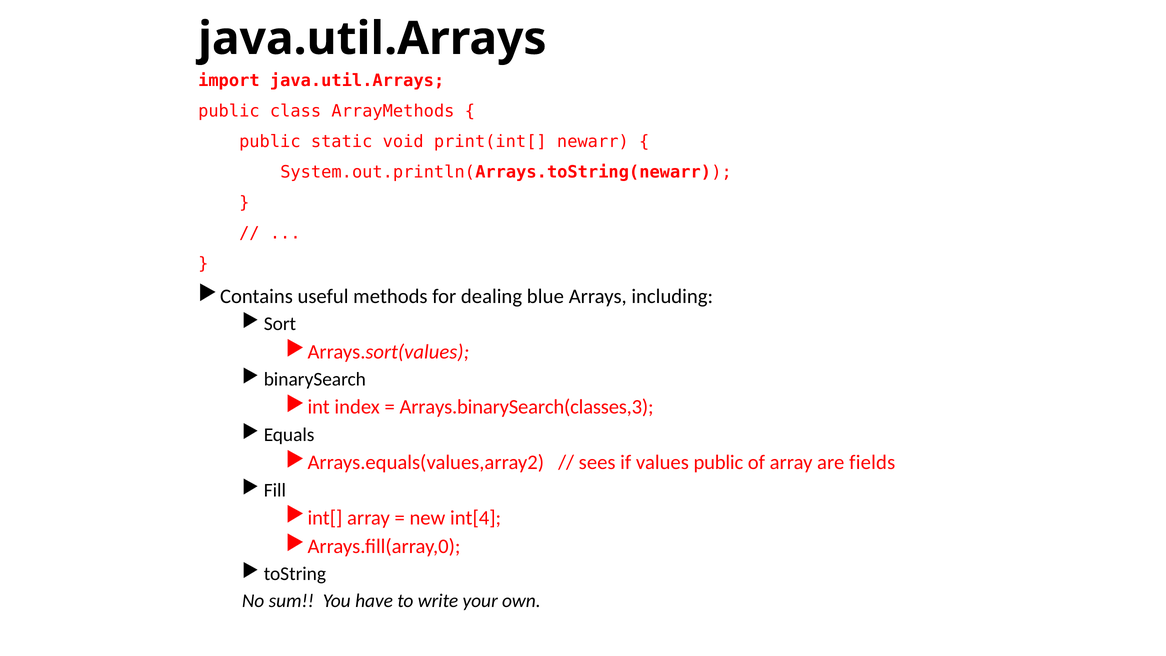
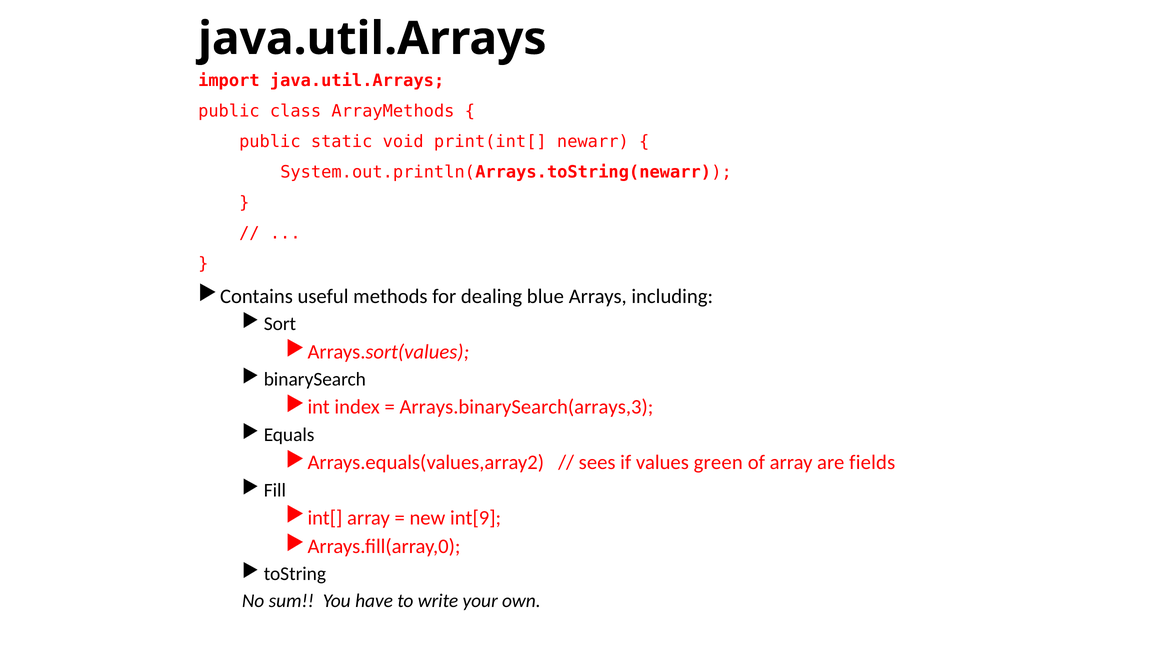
Arrays.binarySearch(classes,3: Arrays.binarySearch(classes,3 -> Arrays.binarySearch(arrays,3 (526, 407)
values public: public -> green (718, 462)
int[4: int[4 -> int[9 (476, 518)
